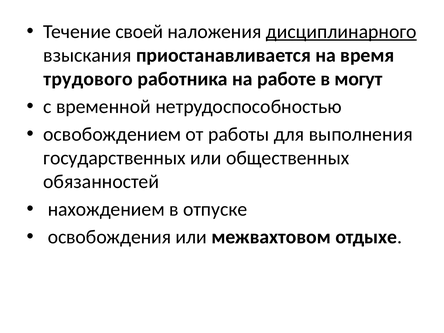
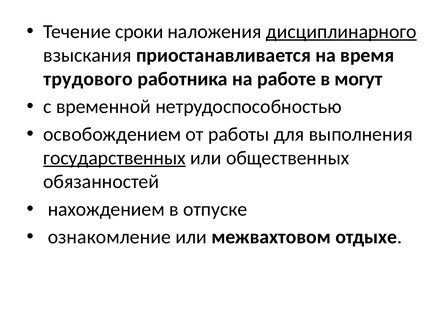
своей: своей -> сроки (139, 32)
государственных underline: none -> present (115, 158)
освобождения: освобождения -> ознакомление (109, 237)
